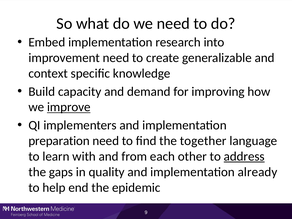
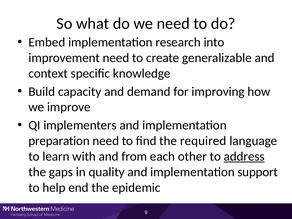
improve underline: present -> none (69, 107)
together: together -> required (203, 141)
already: already -> support (258, 172)
